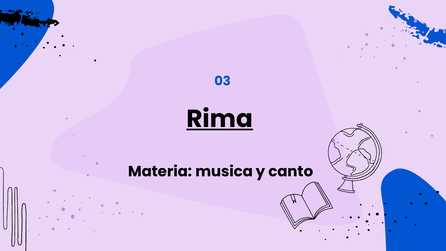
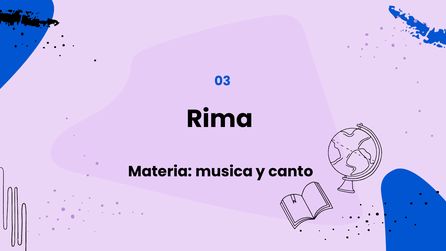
Rima underline: present -> none (220, 119)
